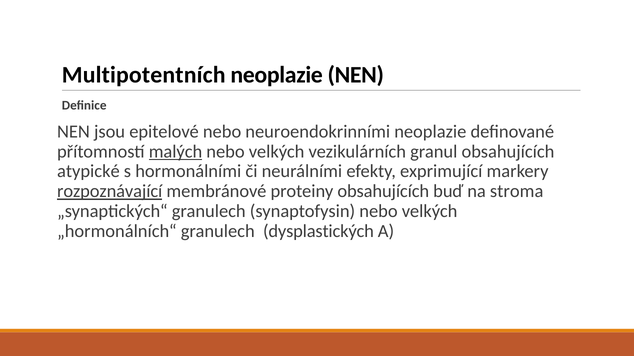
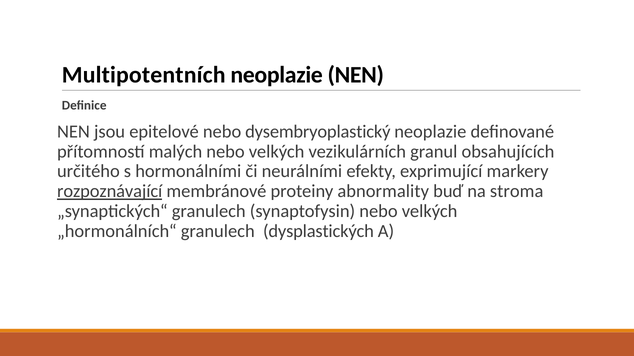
neuroendokrinními: neuroendokrinními -> dysembryoplastický (318, 132)
malých underline: present -> none (176, 152)
atypické: atypické -> určitého (88, 172)
proteiny obsahujících: obsahujících -> abnormality (383, 192)
